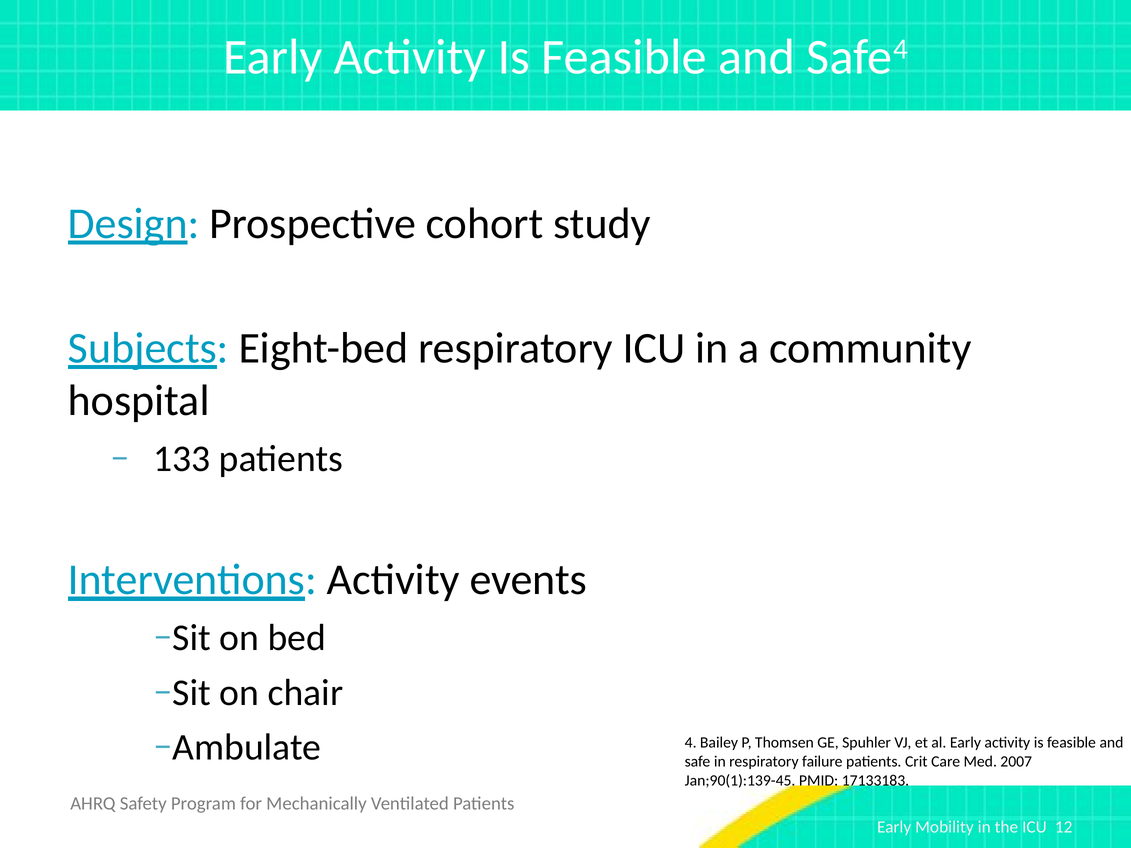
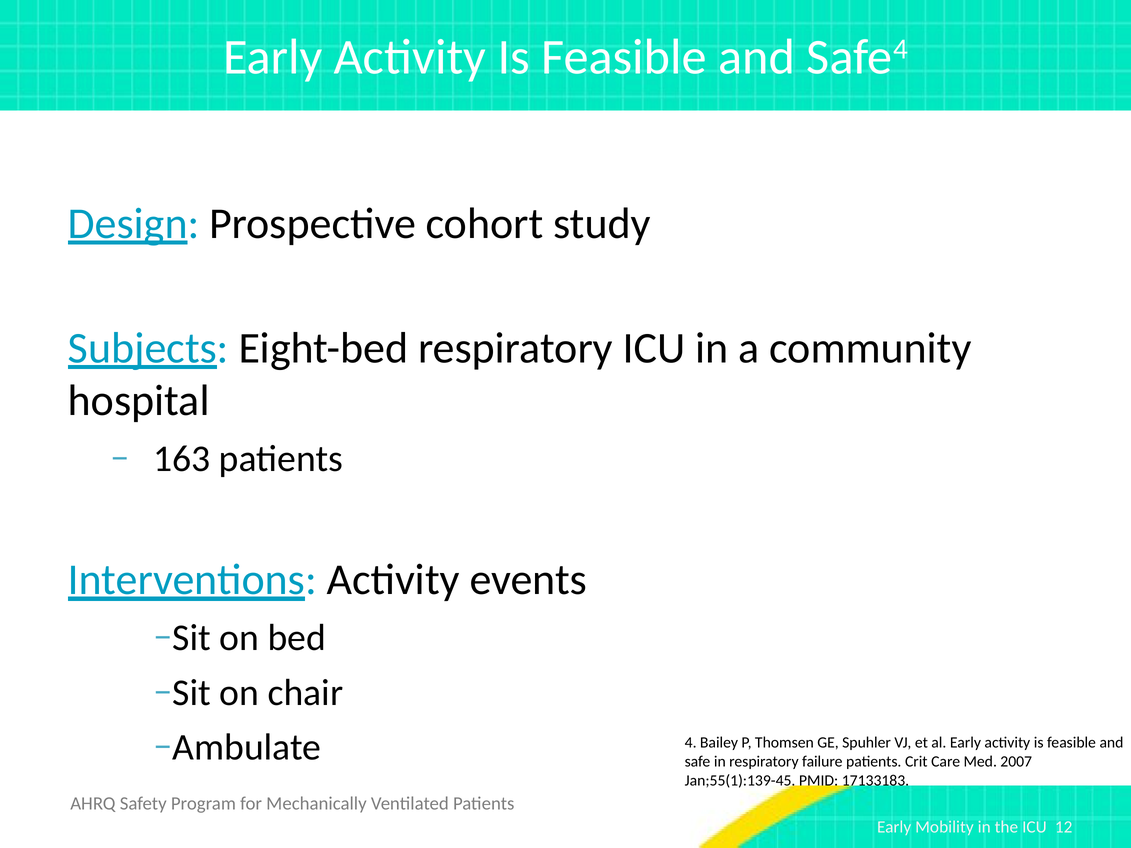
133: 133 -> 163 (182, 459)
Jan;90(1):139-45: Jan;90(1):139-45 -> Jan;55(1):139-45 (740, 781)
